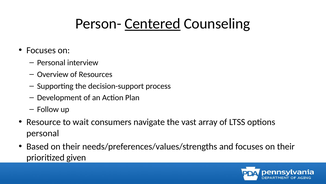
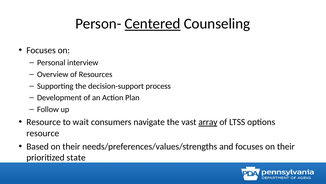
array underline: none -> present (208, 122)
personal: personal -> resource (43, 133)
given: given -> state (76, 157)
